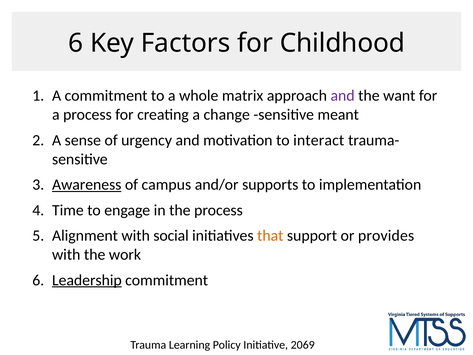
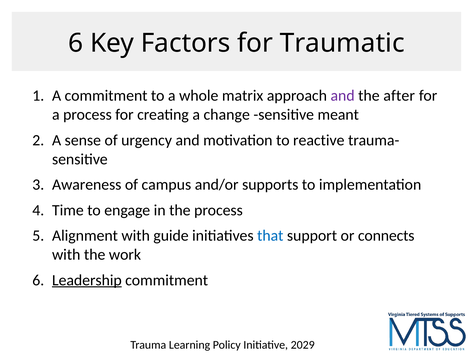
Childhood: Childhood -> Traumatic (342, 43)
want: want -> after (399, 96)
interact: interact -> reactive (319, 140)
Awareness underline: present -> none (87, 185)
social: social -> guide (171, 236)
that colour: orange -> blue (270, 236)
provides: provides -> connects (386, 236)
2069: 2069 -> 2029 (303, 345)
